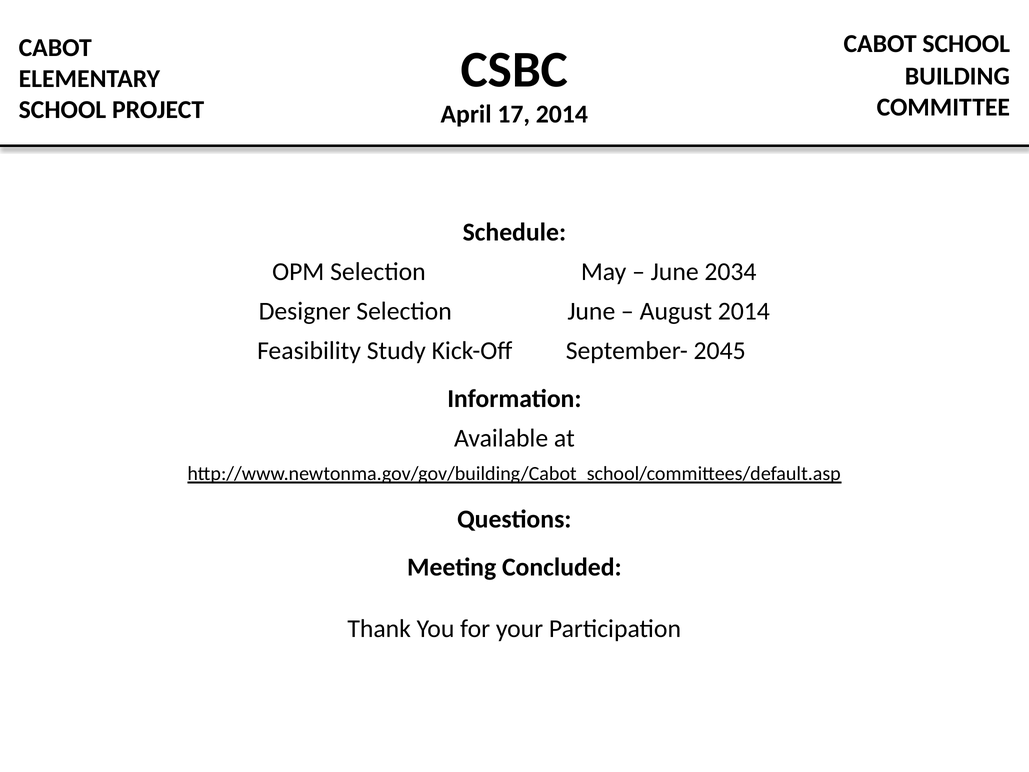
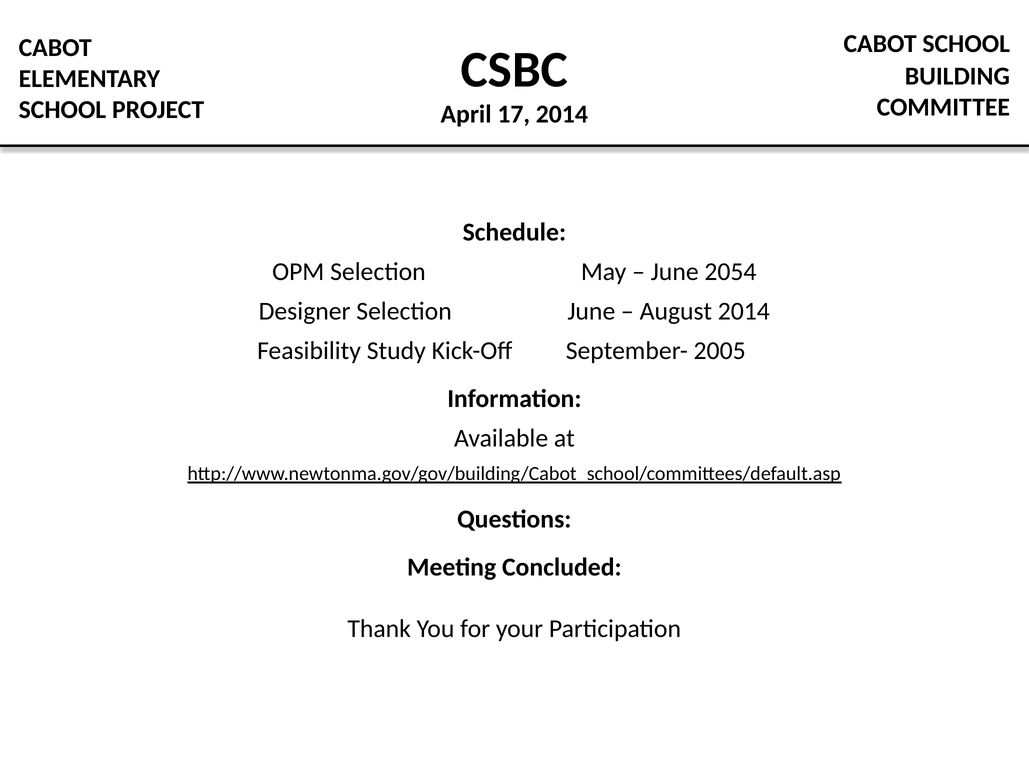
2034: 2034 -> 2054 (730, 272)
2045: 2045 -> 2005 (720, 351)
